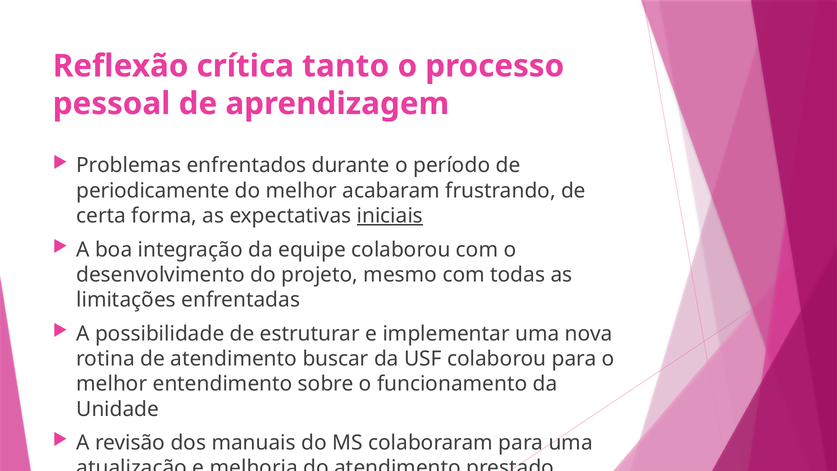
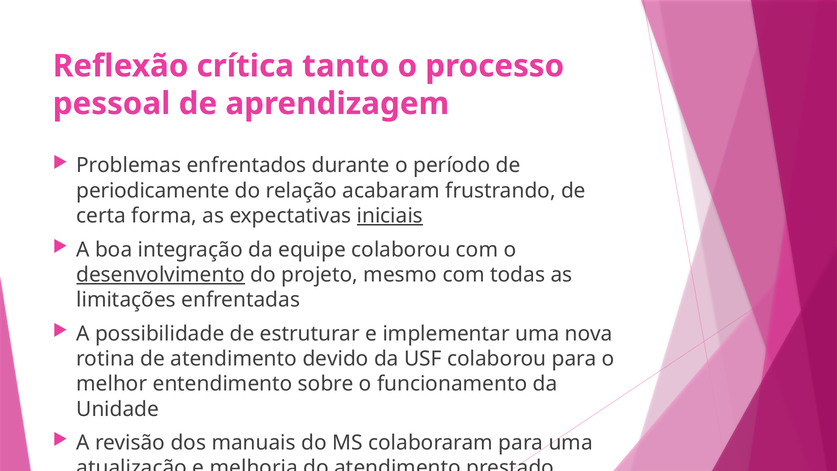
do melhor: melhor -> relação (301, 191)
desenvolvimento underline: none -> present (161, 275)
buscar: buscar -> devido (336, 359)
